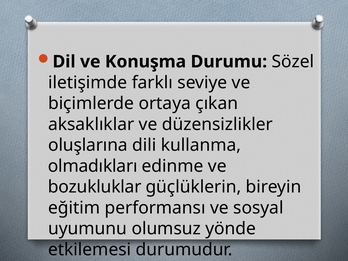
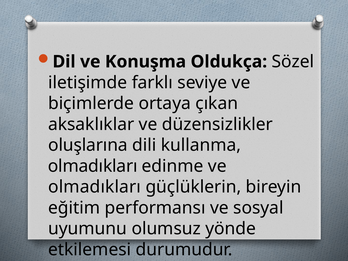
Durumu: Durumu -> Oldukça (229, 62)
bozukluklar: bozukluklar -> olmadıkları (94, 187)
